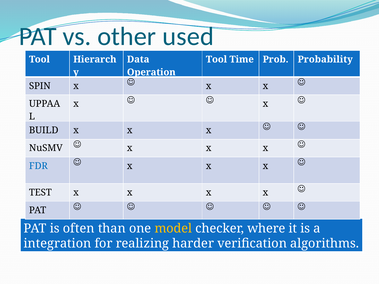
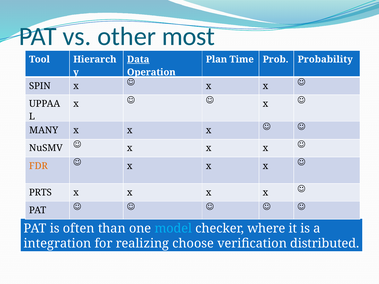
used: used -> most (188, 37)
Data underline: none -> present (138, 59)
Tool: Tool -> Plan (216, 59)
BUILD: BUILD -> MANY (44, 130)
FDR colour: blue -> orange (38, 166)
TEST: TEST -> PRTS (40, 193)
model colour: yellow -> light blue (173, 229)
harder: harder -> choose (193, 244)
algorithms: algorithms -> distributed (325, 244)
